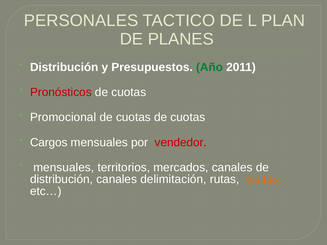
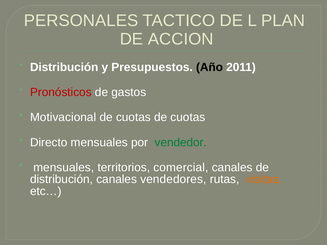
PLANES: PLANES -> ACCION (181, 39)
Año colour: green -> black (209, 67)
cuotas: cuotas -> gastos (129, 92)
Promocional: Promocional -> Motivacional (63, 117)
Cargos: Cargos -> Directo (49, 143)
vendedor colour: red -> green (181, 143)
mercados: mercados -> comercial (181, 168)
delimitación: delimitación -> vendedores (173, 179)
